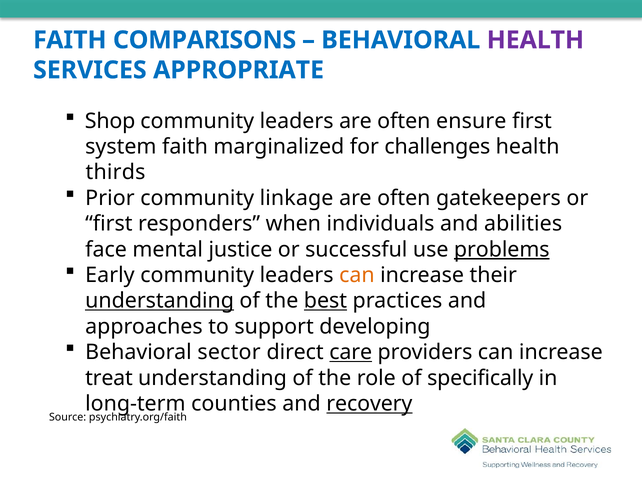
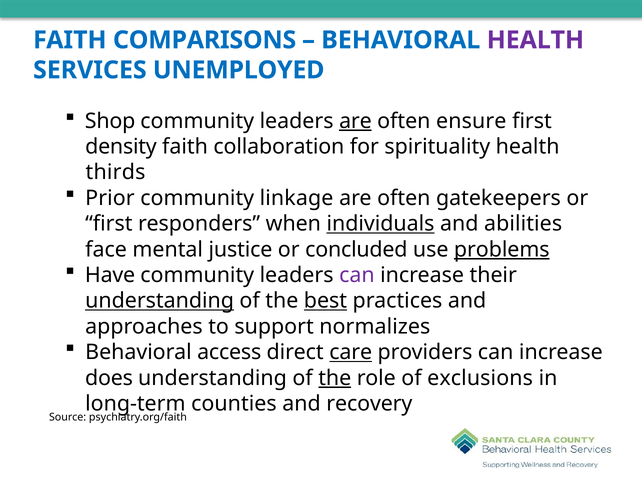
APPROPRIATE: APPROPRIATE -> UNEMPLOYED (239, 70)
are underline: none -> present (355, 121)
system: system -> density (121, 146)
marginalized: marginalized -> collaboration (279, 146)
challenges: challenges -> spirituality (437, 146)
individuals underline: none -> present (381, 224)
successful: successful -> concluded (356, 249)
Early: Early -> Have (110, 275)
can colour: orange -> purple (357, 275)
developing: developing -> normalizes (375, 326)
sector: sector -> access (229, 352)
treat: treat -> does (109, 378)
the underline: none -> present (335, 378)
specifically: specifically -> exclusions (480, 378)
recovery underline: present -> none (369, 403)
